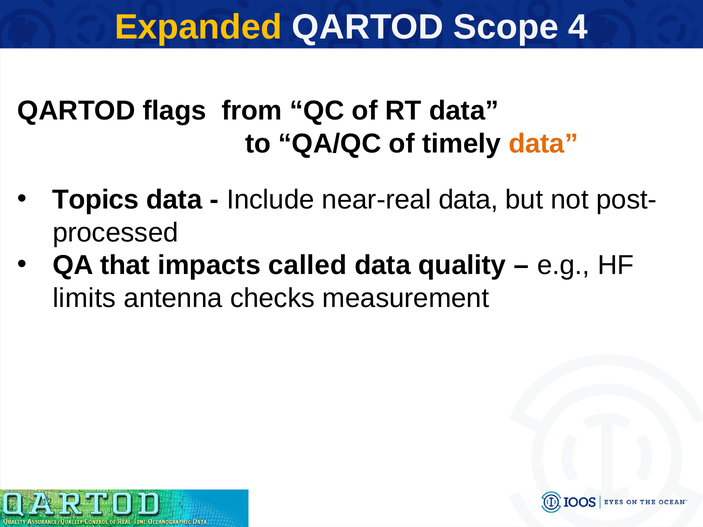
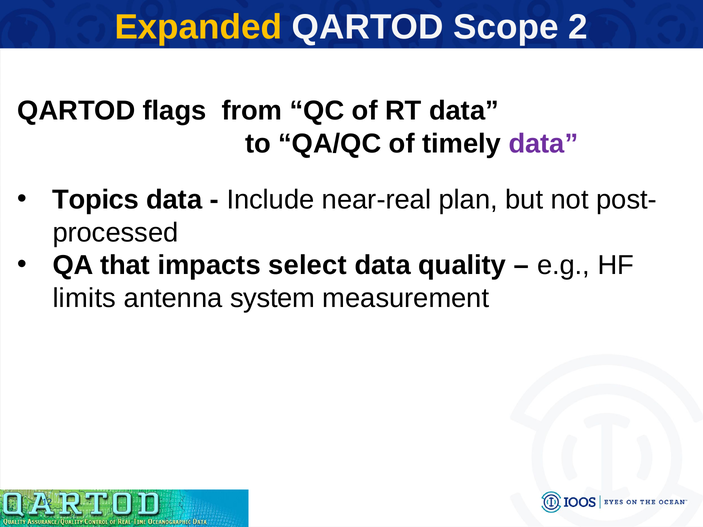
4: 4 -> 2 (578, 27)
data colour: orange -> purple (543, 144)
near-real data: data -> plan (468, 200)
called: called -> select (308, 266)
checks: checks -> system (273, 298)
